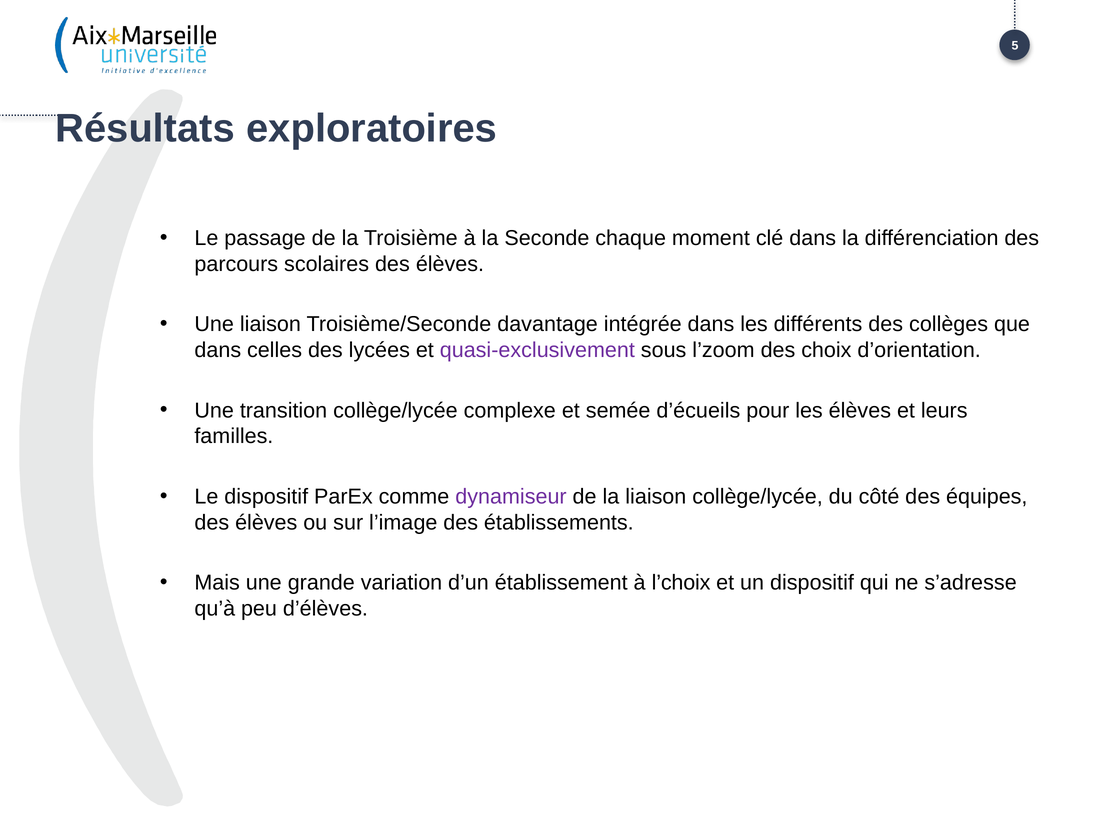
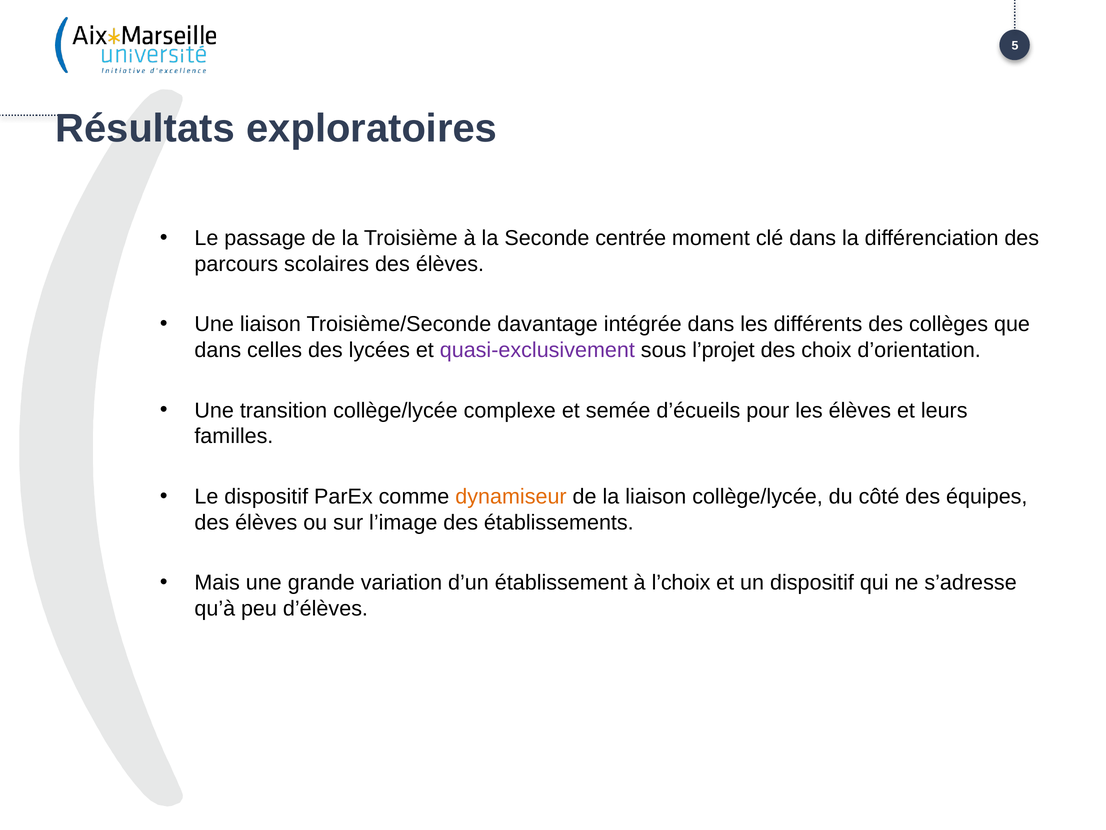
chaque: chaque -> centrée (631, 238)
l’zoom: l’zoom -> l’projet (724, 350)
dynamiseur colour: purple -> orange (511, 496)
